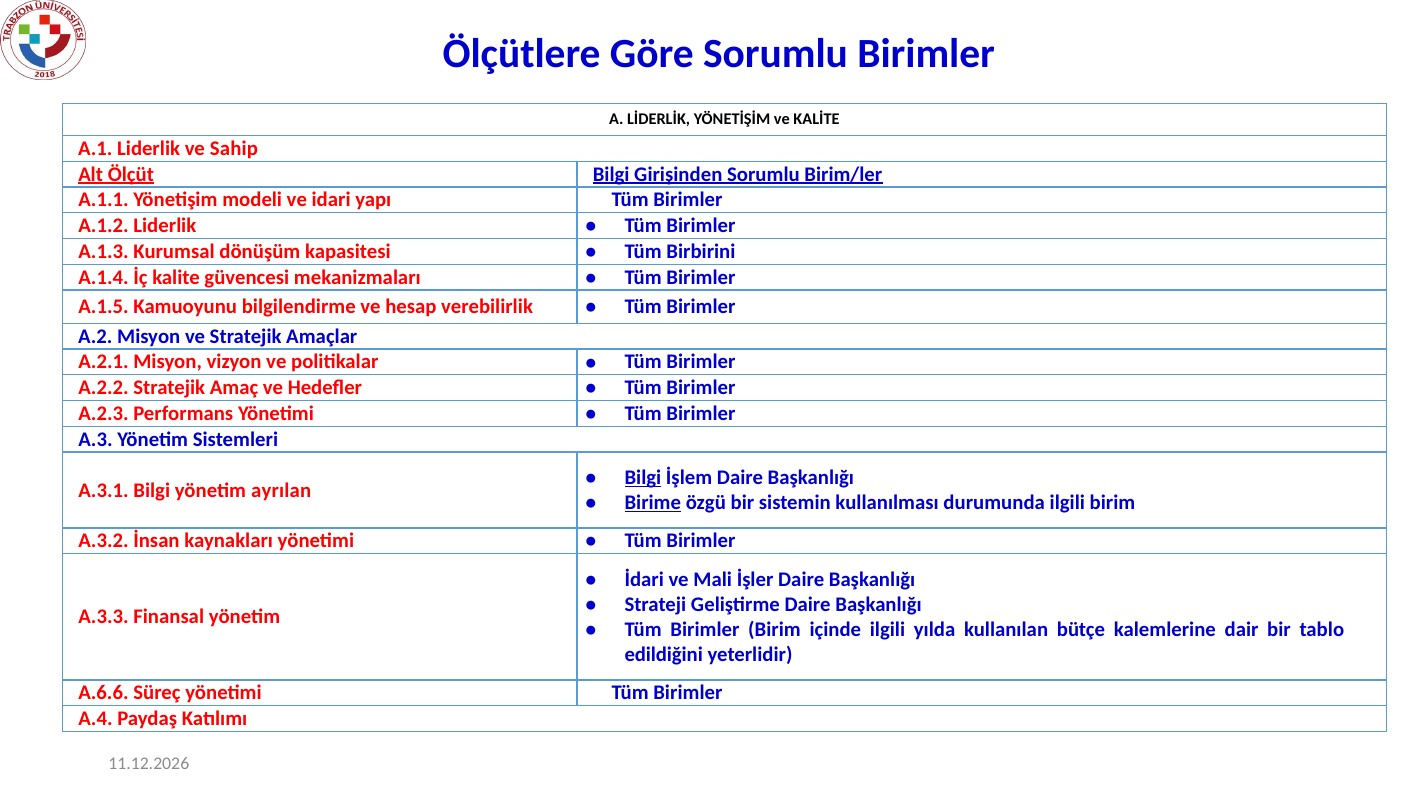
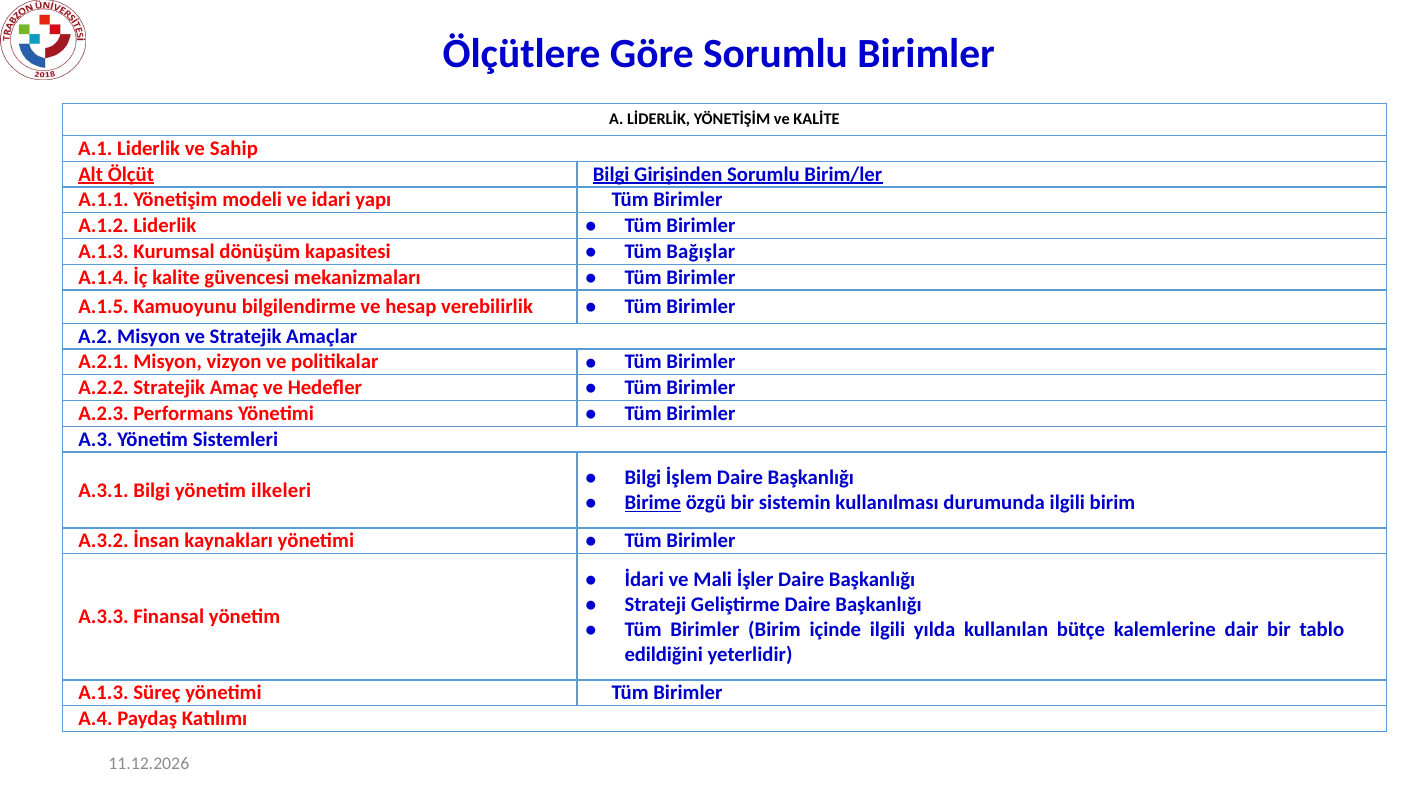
Birbirini: Birbirini -> Bağışlar (701, 252)
Bilgi underline: present -> none (643, 478)
ayrılan: ayrılan -> ilkeleri (281, 490)
A.6.6: A.6.6 -> A.1.3 (103, 693)
